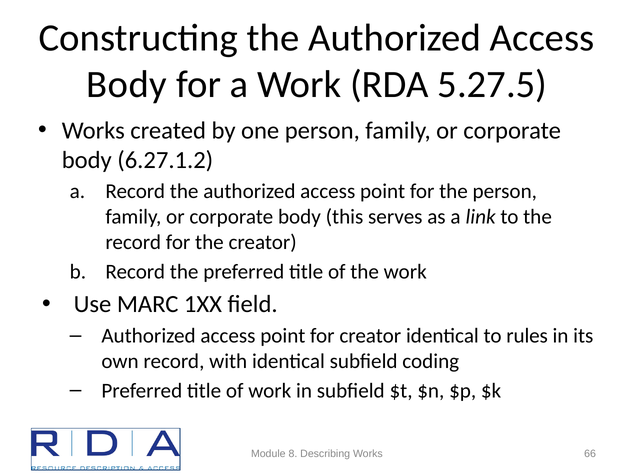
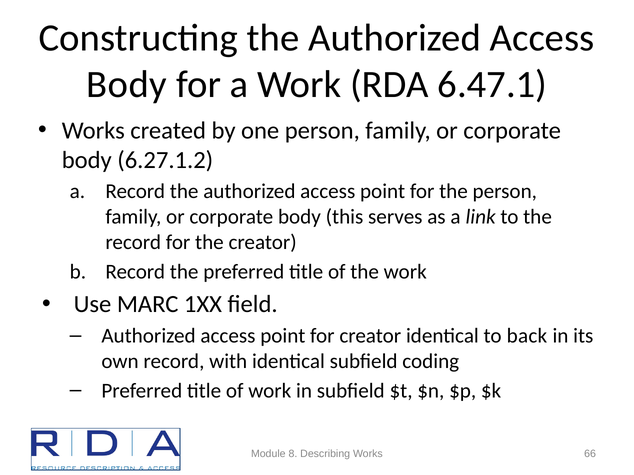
5.27.5: 5.27.5 -> 6.47.1 (492, 85)
rules: rules -> back (527, 336)
